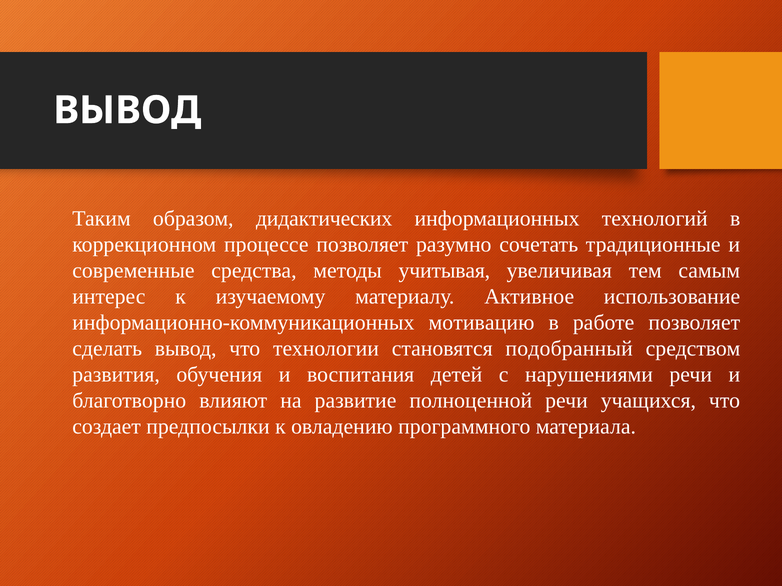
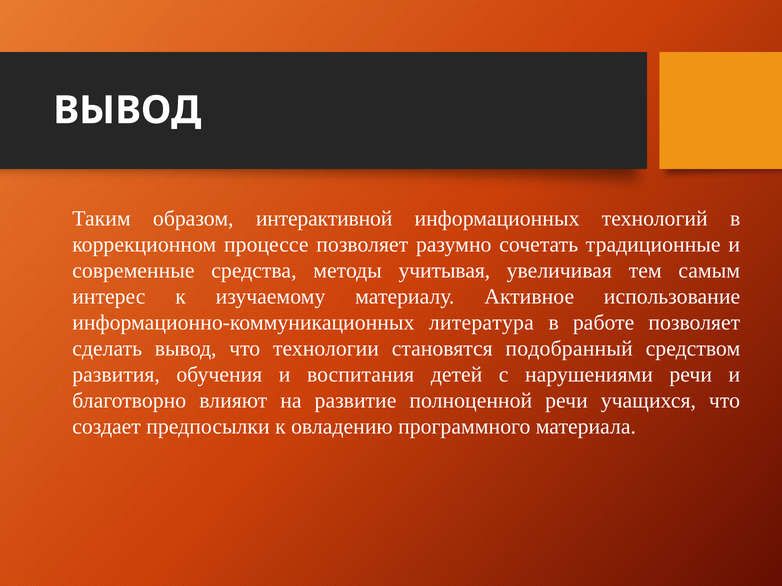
дидактических: дидактических -> интерактивной (324, 219)
мотивацию: мотивацию -> литература (481, 323)
